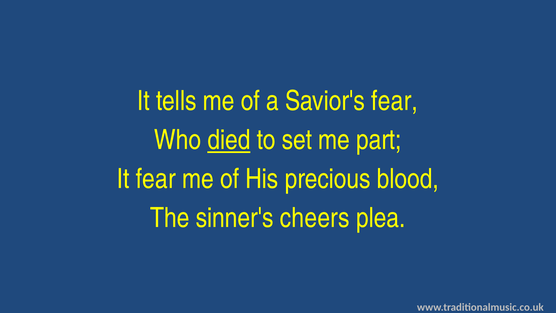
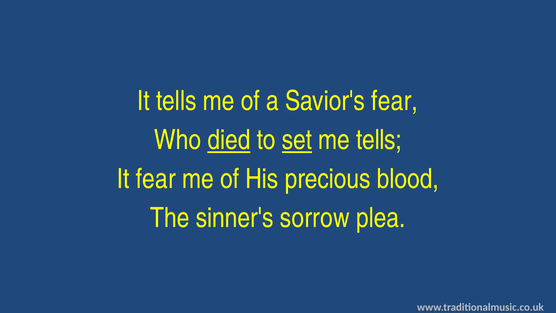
set underline: none -> present (297, 140)
me part: part -> tells (379, 140)
cheers: cheers -> sorrow (315, 218)
